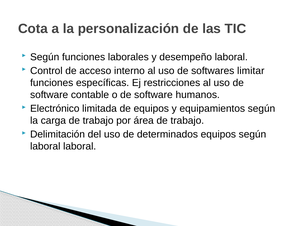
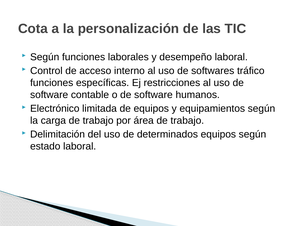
limitar: limitar -> tráfico (251, 71)
laboral: laboral -> estado (45, 147)
